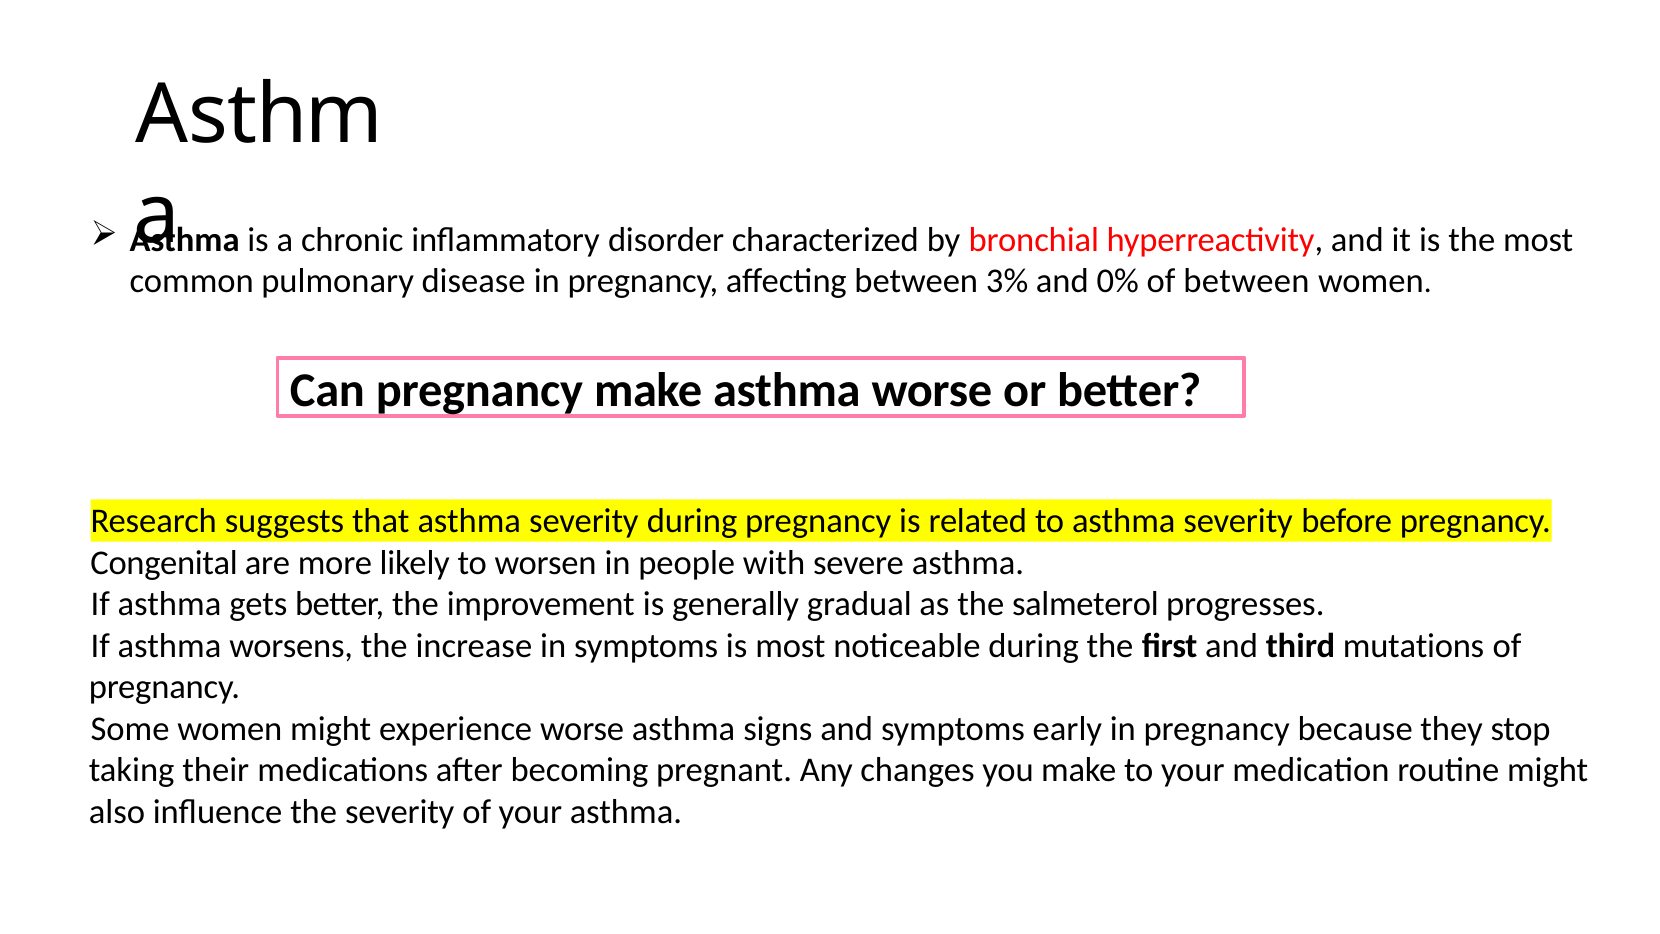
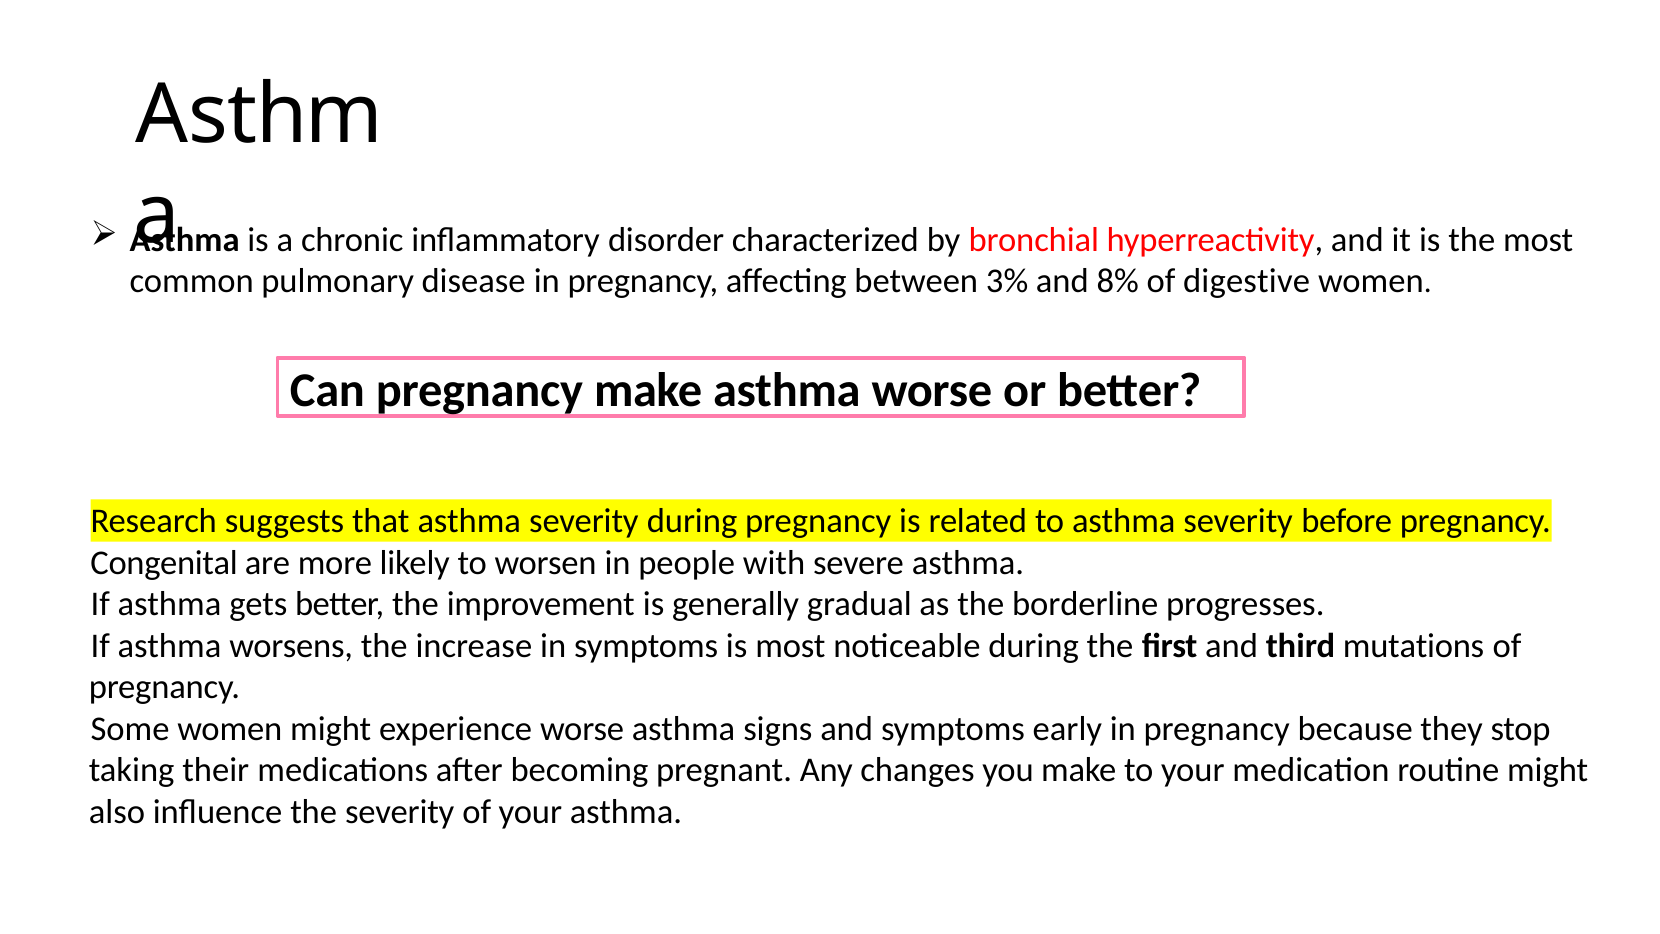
0%: 0% -> 8% (1118, 281)
of between: between -> digestive (1247, 281)
salmeterol: salmeterol -> borderline (1085, 604)
